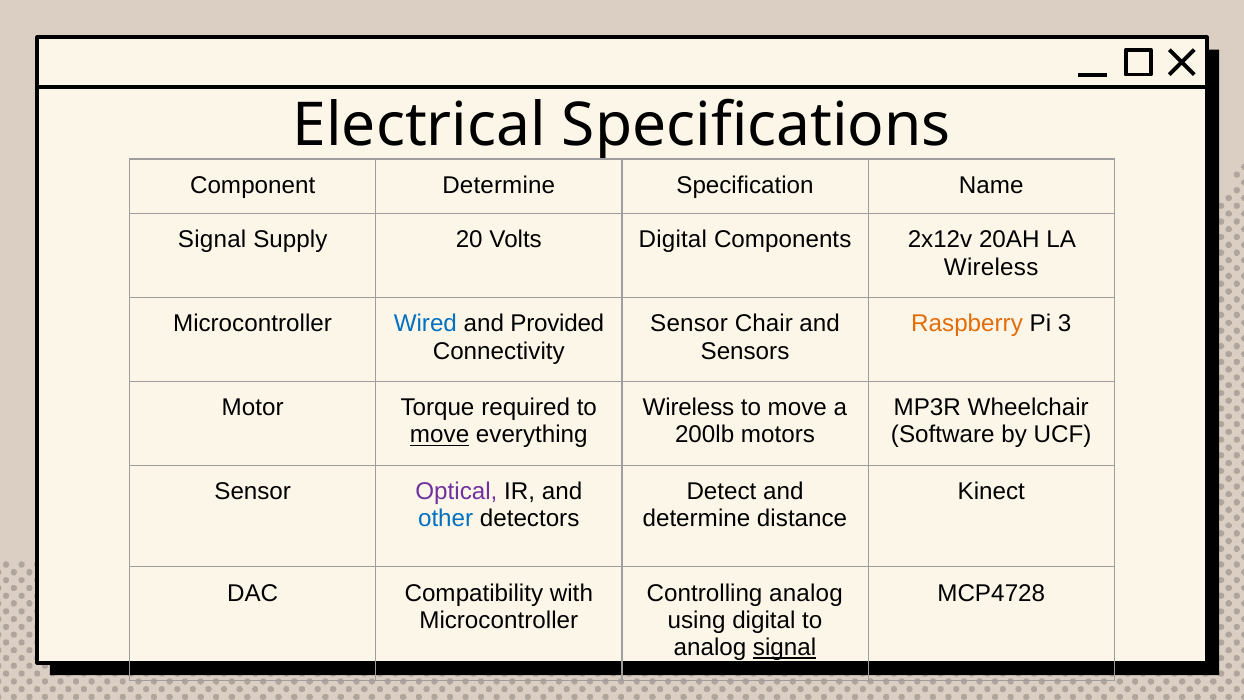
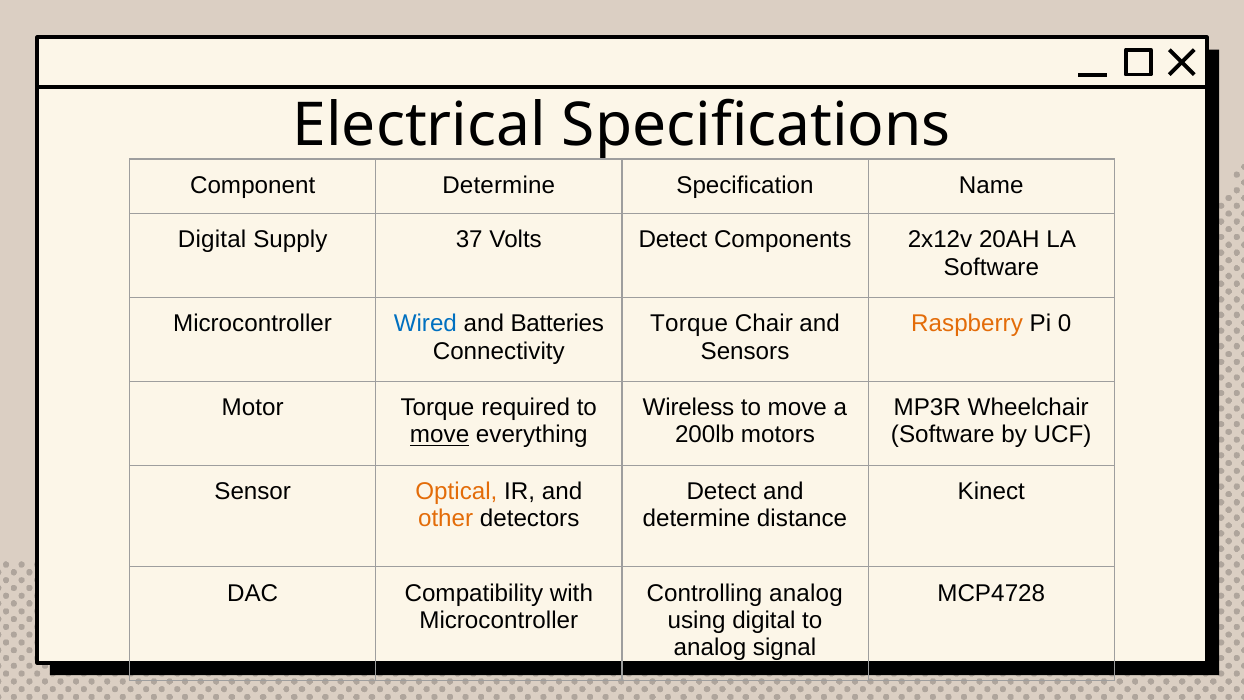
Signal: Signal -> Digital (212, 240)
20: 20 -> 37 (469, 240)
Volts Digital: Digital -> Detect (673, 240)
Wireless: Wireless -> Software (991, 267)
Provided: Provided -> Batteries (557, 324)
Sensor: Sensor -> Torque (689, 324)
3: 3 -> 0 (1064, 324)
Optical colour: purple -> orange (456, 492)
other colour: blue -> orange (446, 519)
signal underline: present -> none (785, 647)
